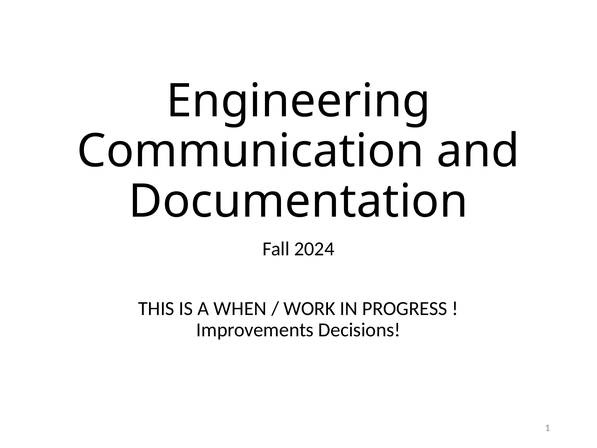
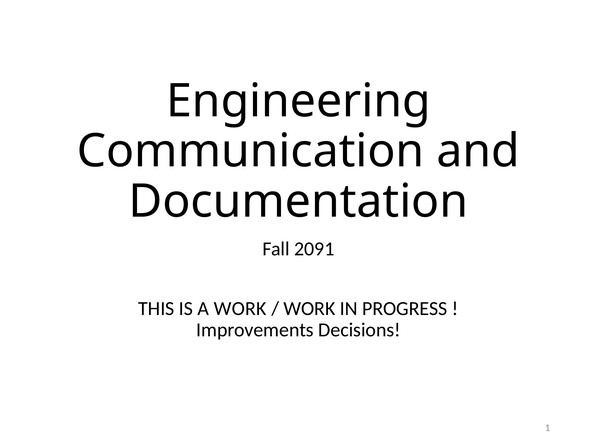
2024: 2024 -> 2091 (314, 249)
A WHEN: WHEN -> WORK (240, 308)
